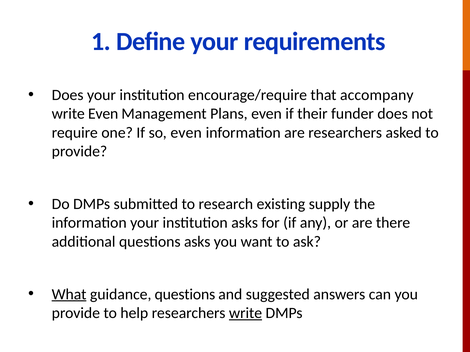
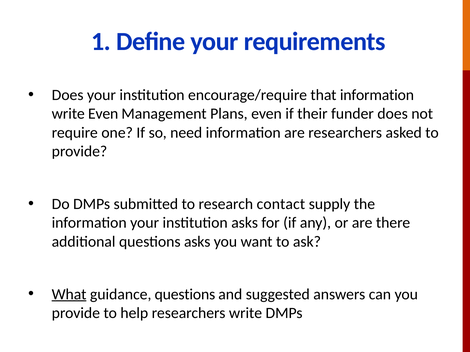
that accompany: accompany -> information (377, 95)
so even: even -> need (186, 133)
existing: existing -> contact (281, 204)
write underline: present -> none (245, 313)
